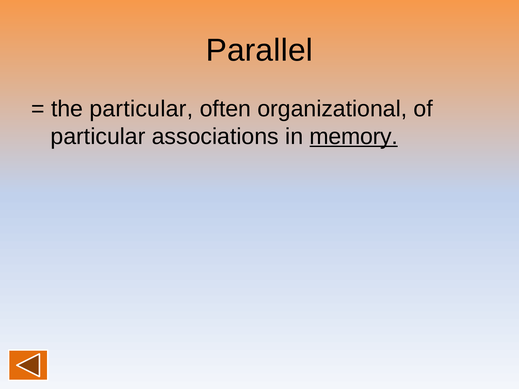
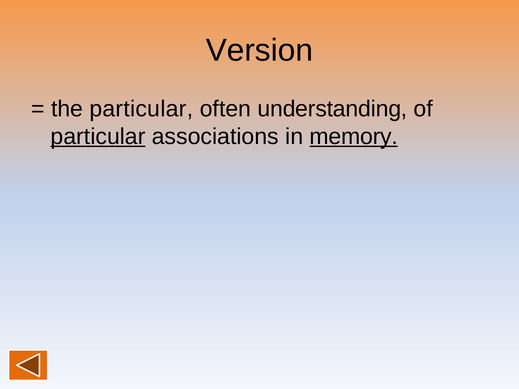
Parallel: Parallel -> Version (259, 50)
organizational: organizational -> understanding (332, 109)
particular underline: none -> present (98, 137)
